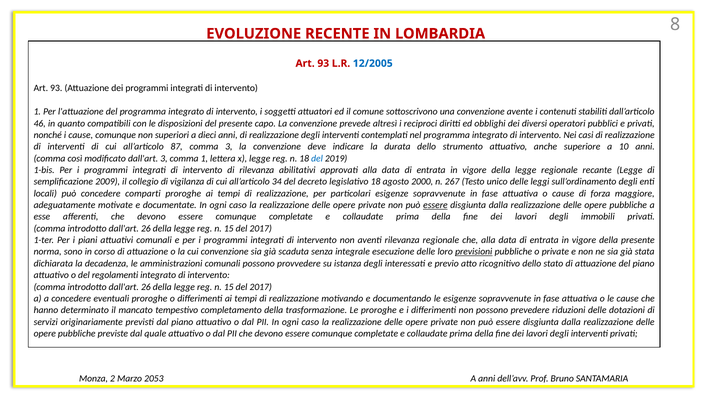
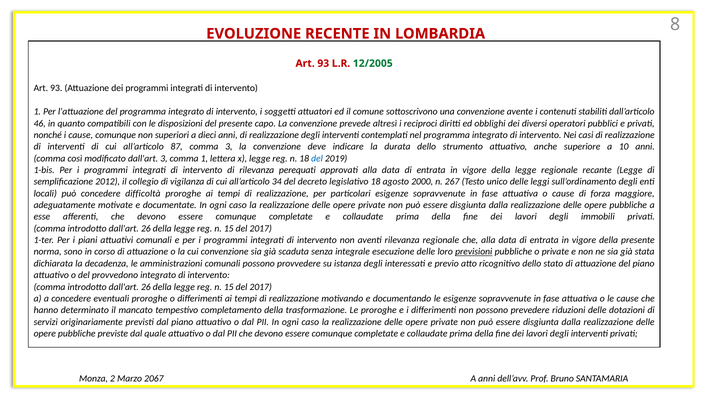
12/2005 colour: blue -> green (373, 63)
abilitativi: abilitativi -> perequati (297, 170)
2009: 2009 -> 2012 (108, 182)
comparti: comparti -> difficoltà (143, 194)
essere underline: present -> none (435, 205)
regolamenti: regolamenti -> provvedono (115, 275)
2053: 2053 -> 2067 (154, 379)
